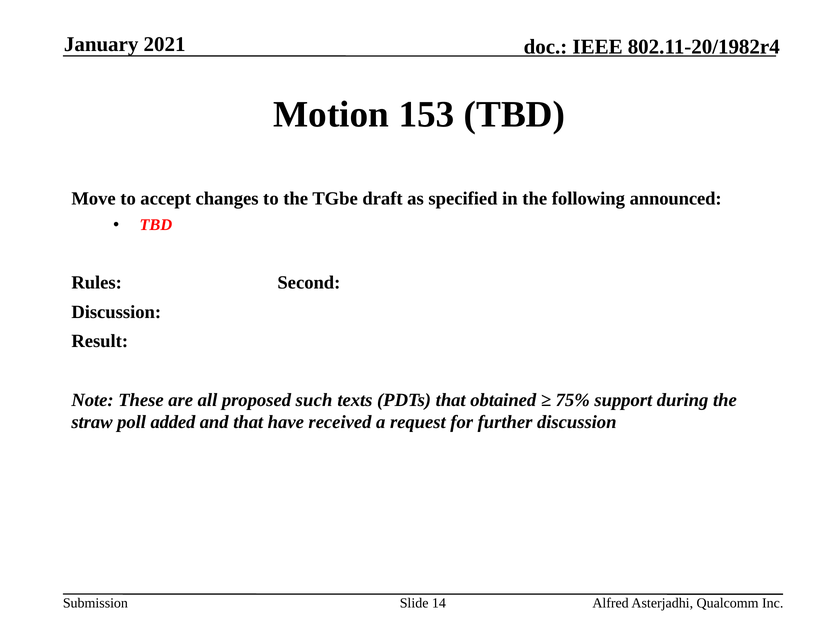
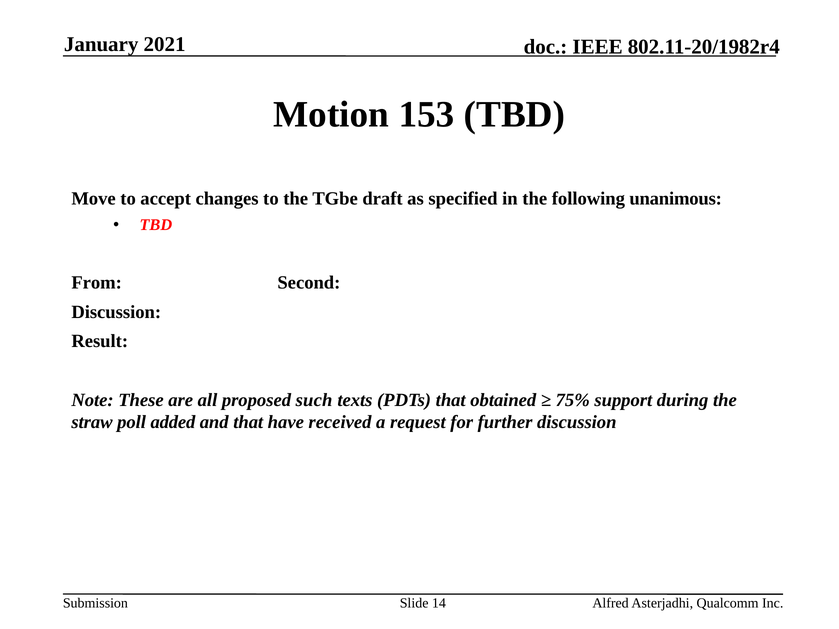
announced: announced -> unanimous (676, 198)
Rules: Rules -> From (97, 283)
